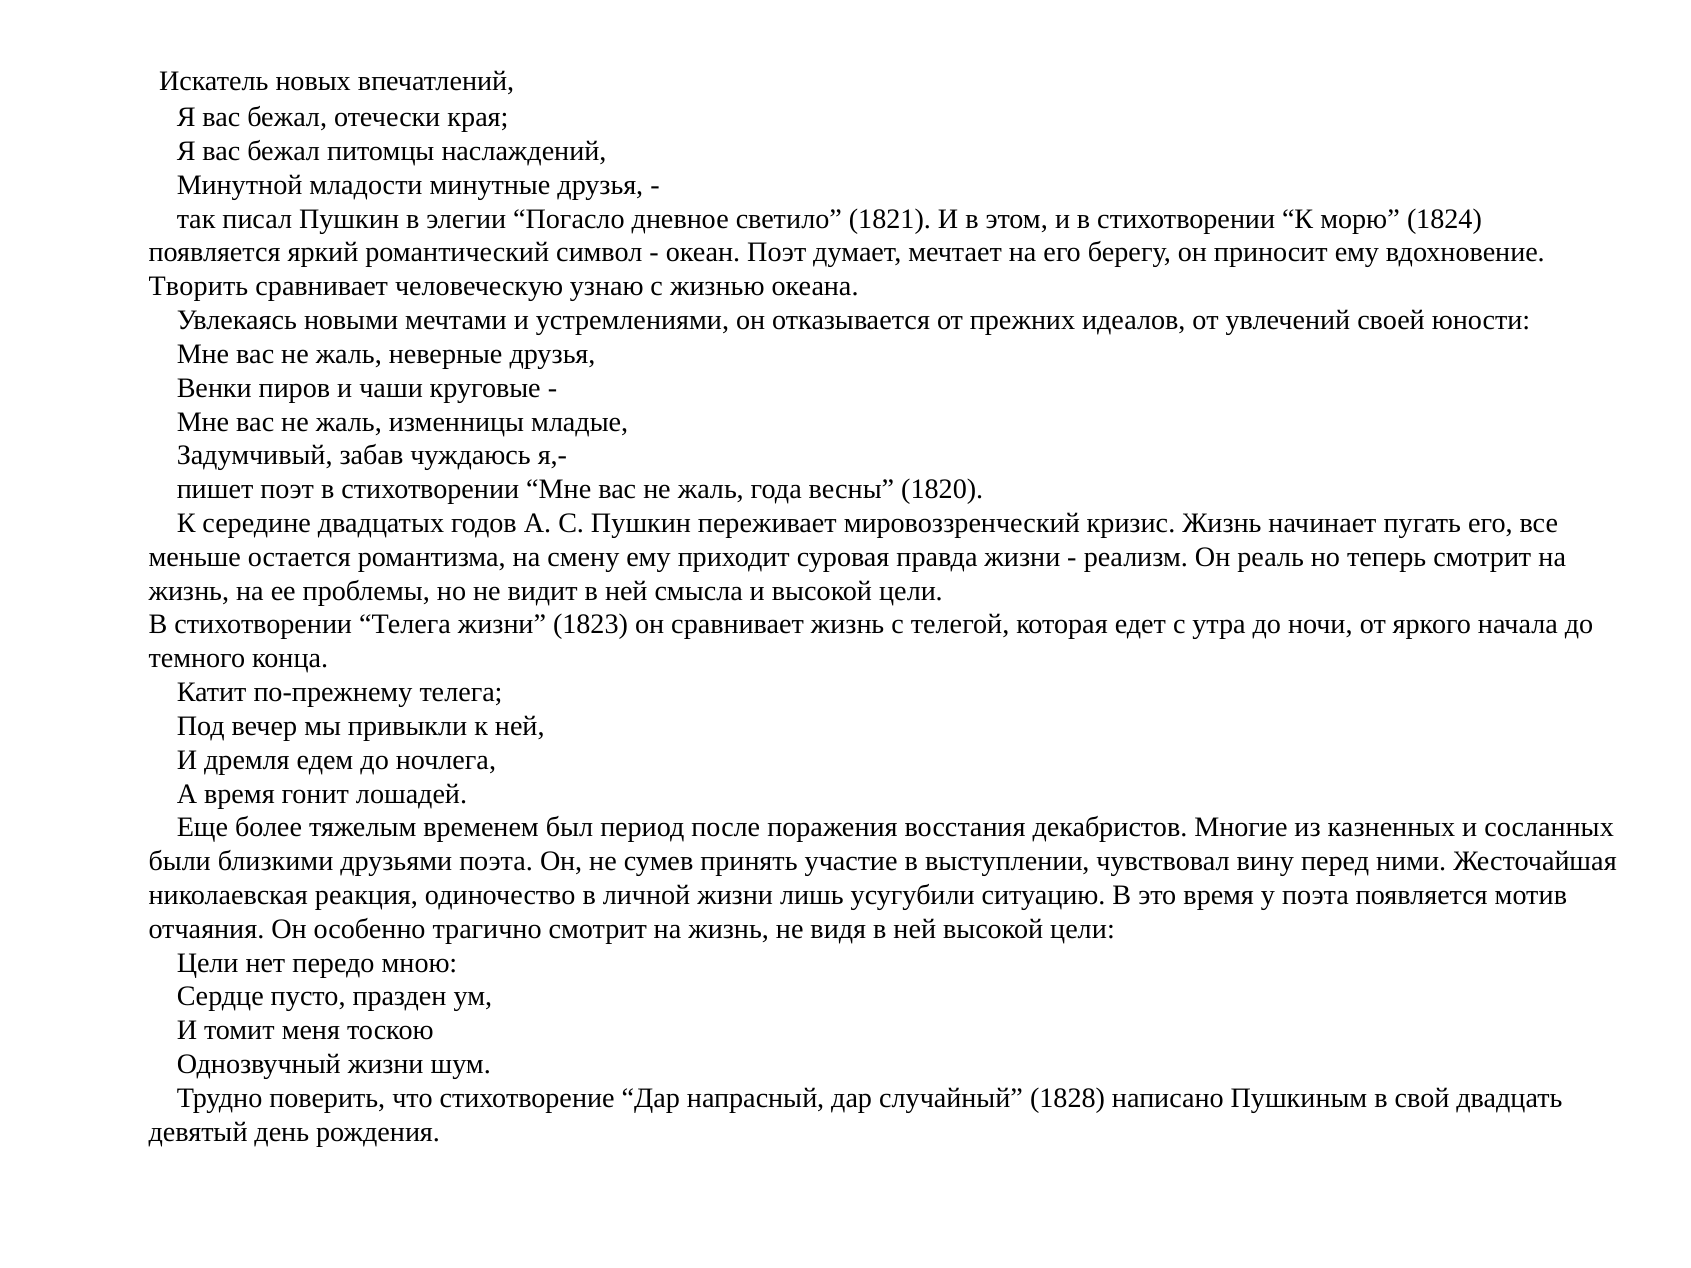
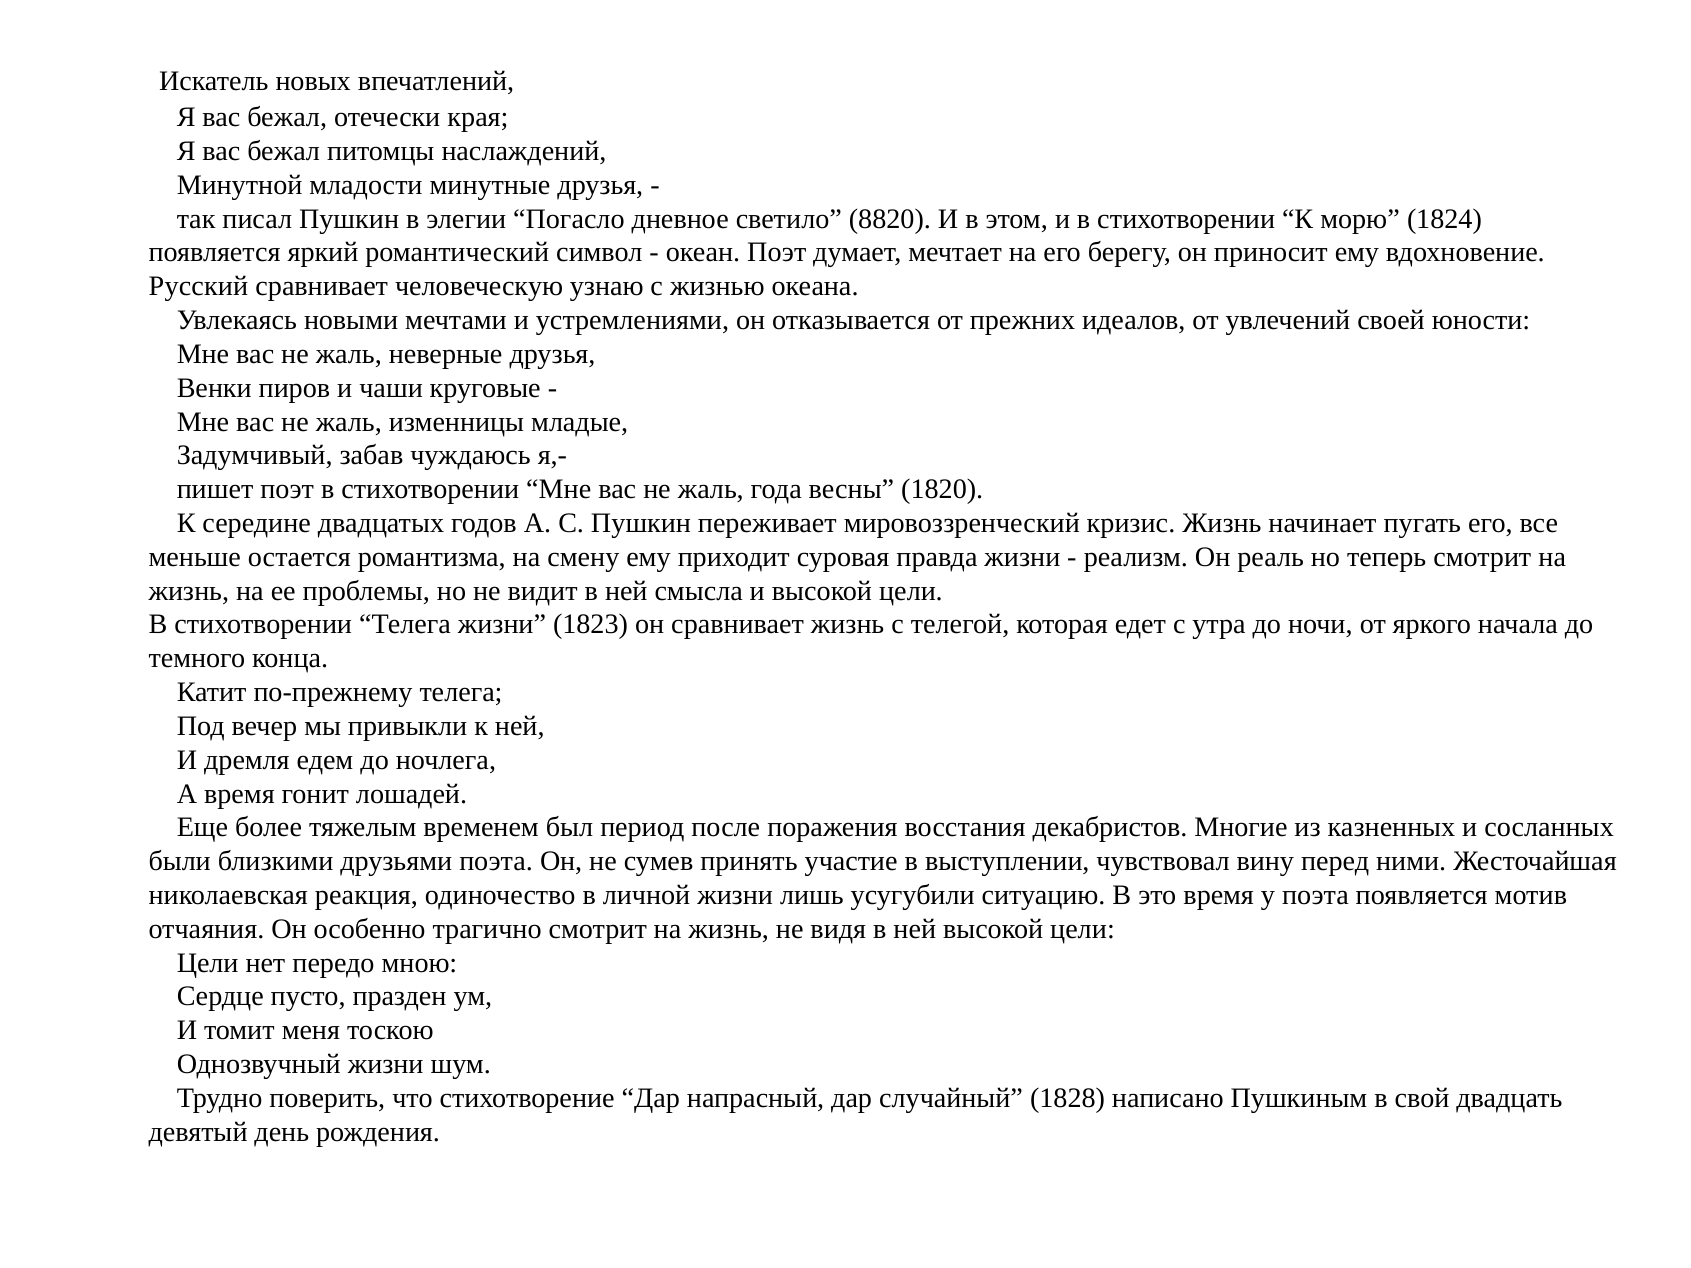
1821: 1821 -> 8820 (890, 219)
Творить: Творить -> Русский (198, 287)
